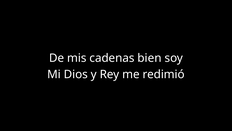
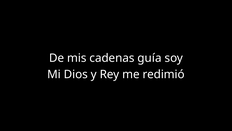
bien: bien -> guía (149, 58)
